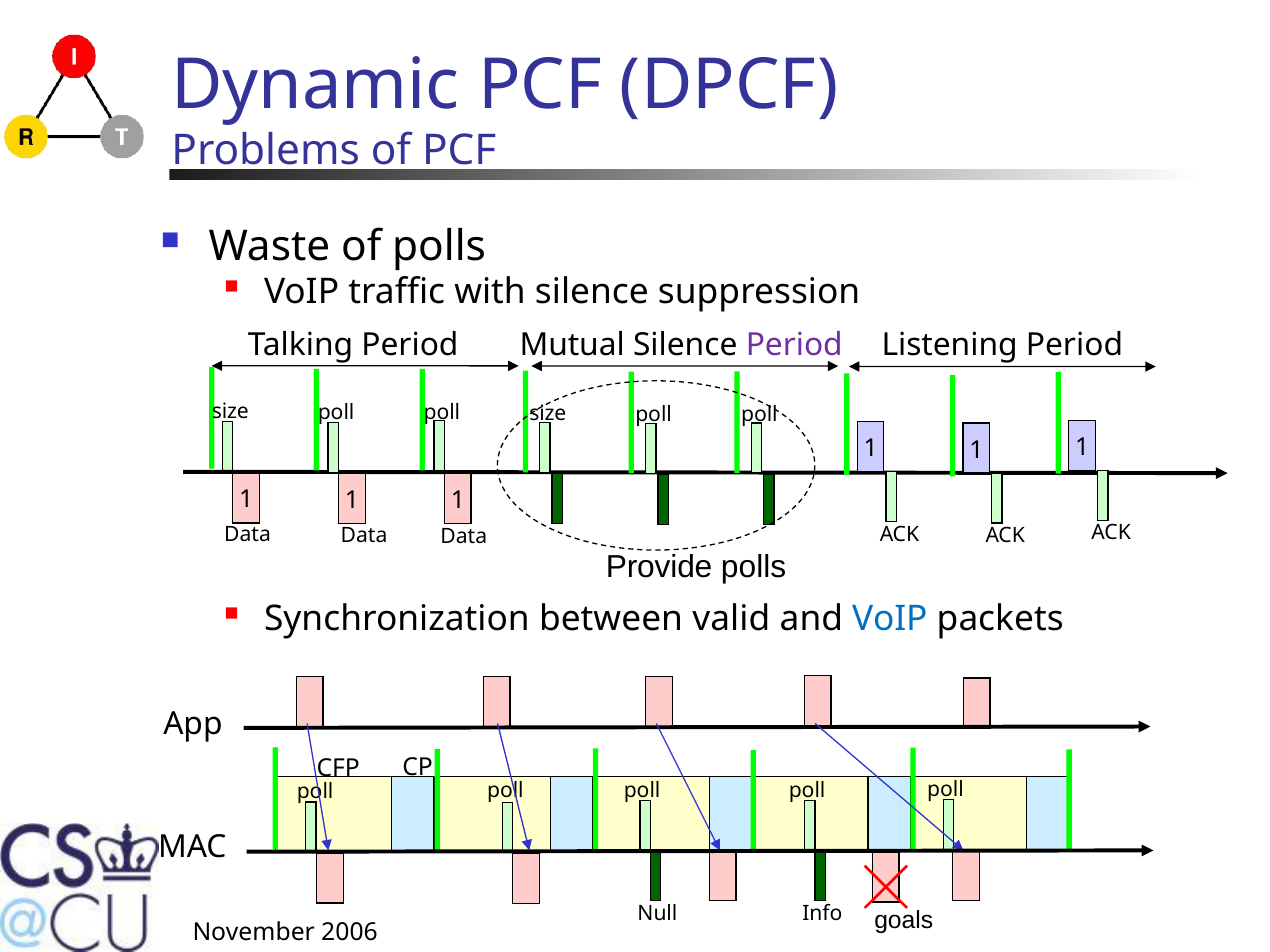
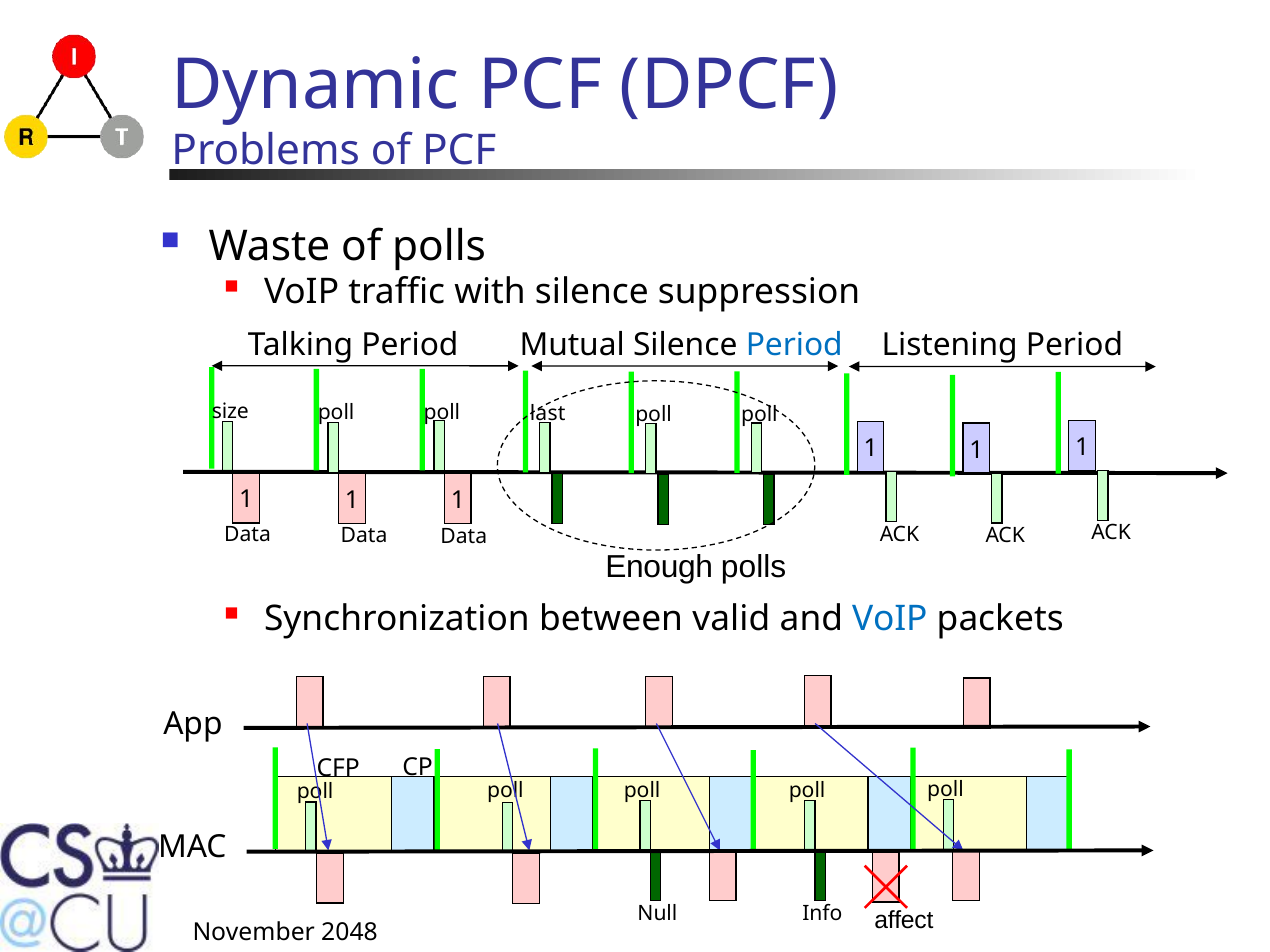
Period colour: purple -> blue (794, 345)
poll size: size -> last (548, 414)
Provide: Provide -> Enough (659, 567)
goals: goals -> affect (904, 921)
2006: 2006 -> 2048 (350, 933)
